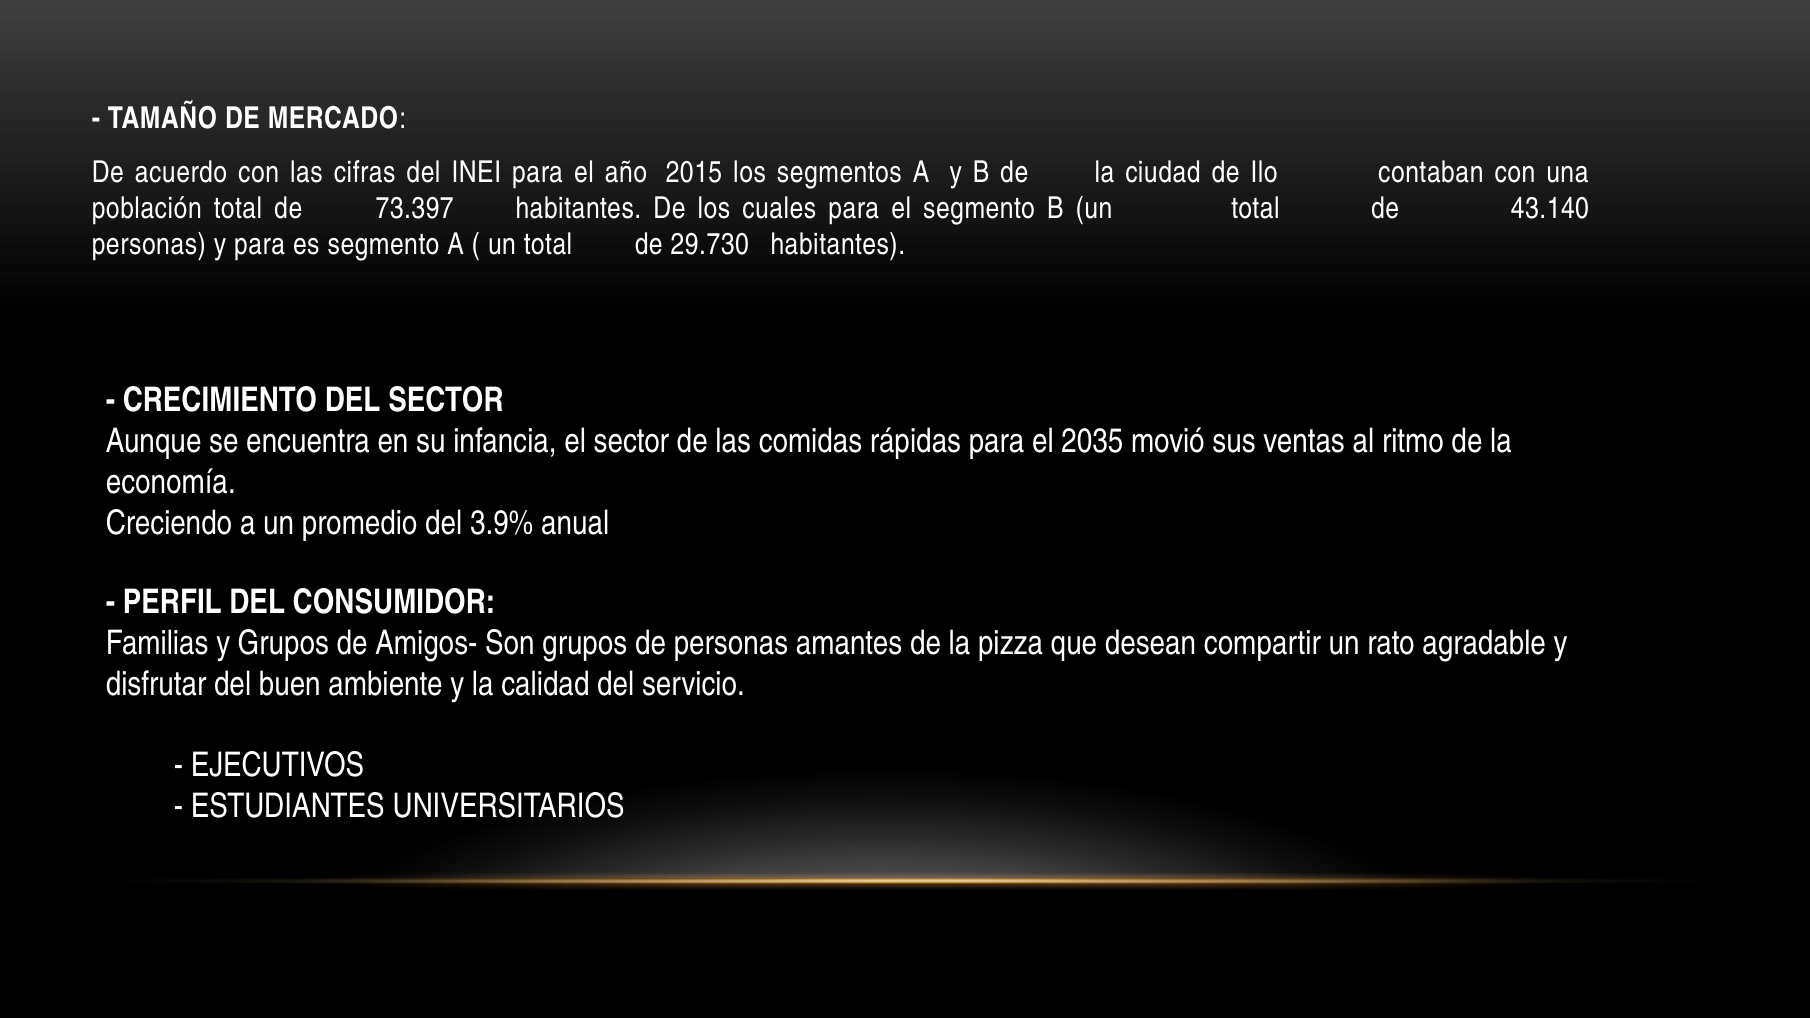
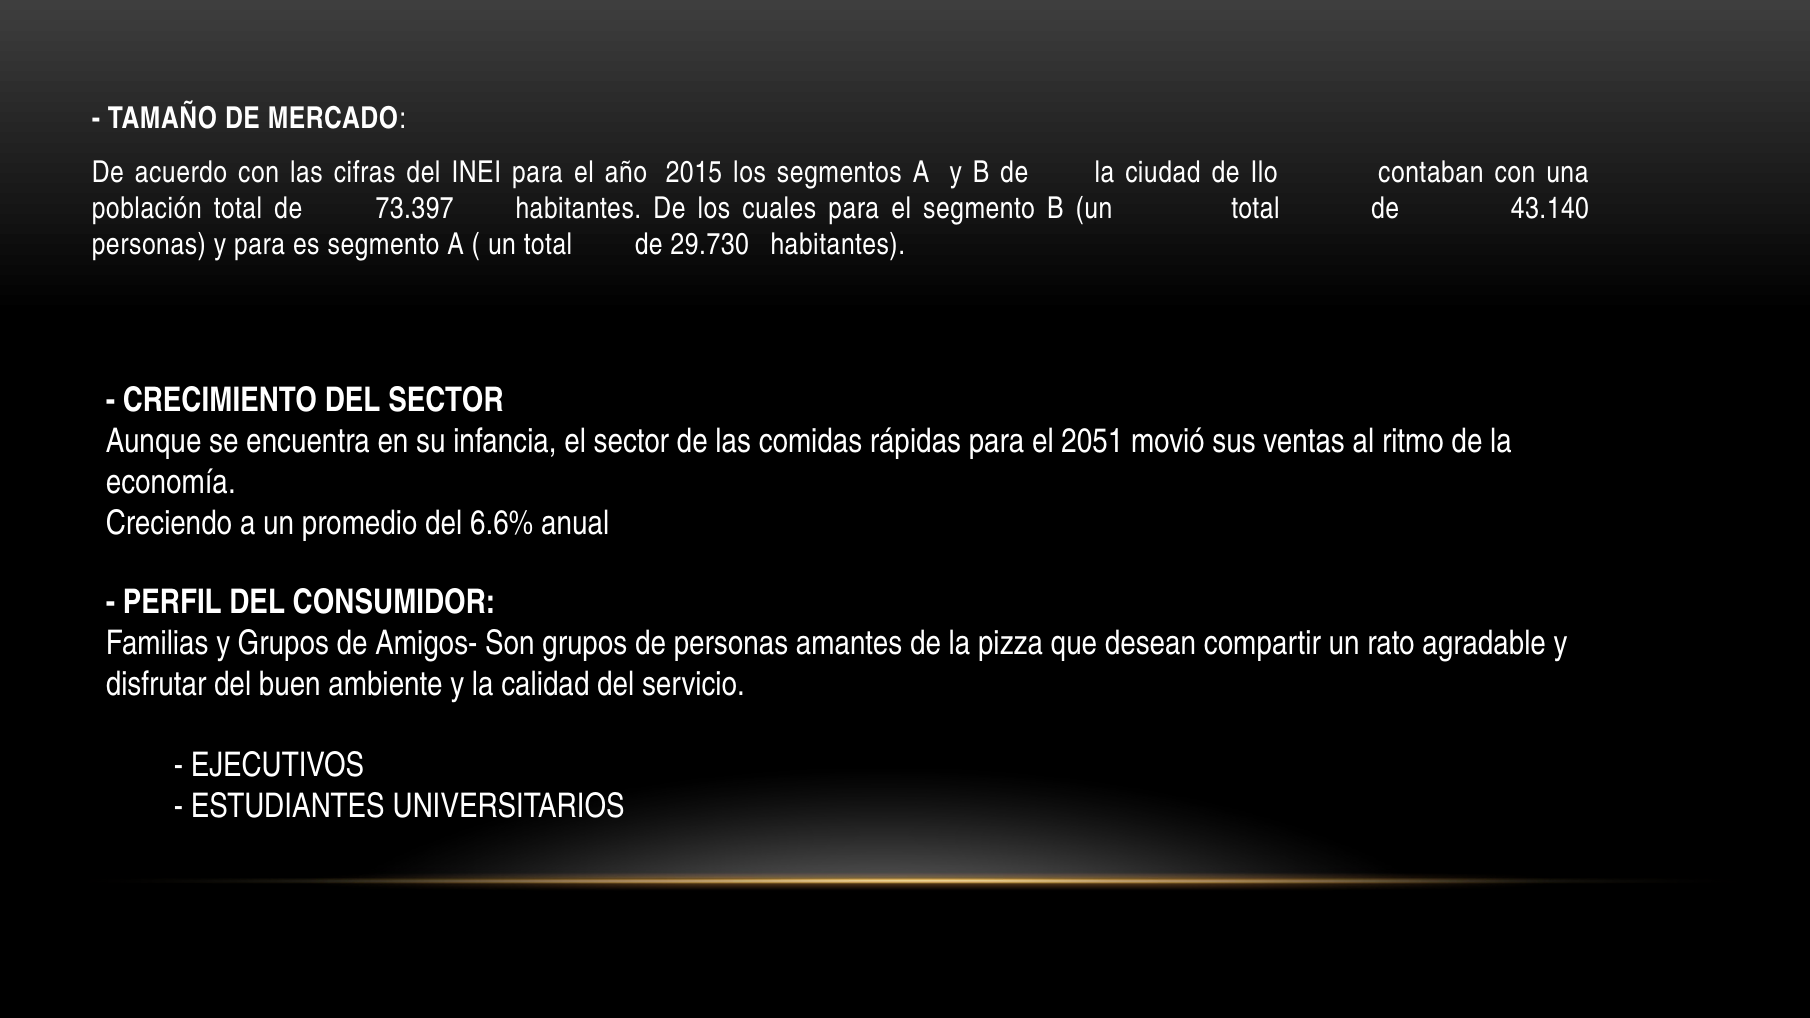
2035: 2035 -> 2051 (1092, 441)
3.9%: 3.9% -> 6.6% (502, 523)
